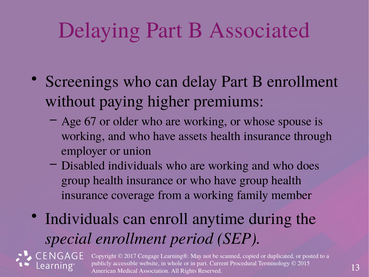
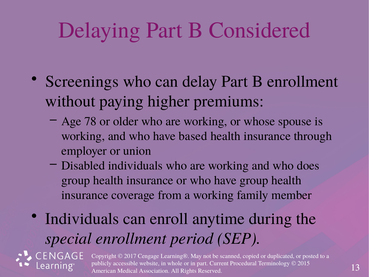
Associated: Associated -> Considered (260, 30)
67: 67 -> 78 (90, 121)
assets: assets -> based (193, 136)
